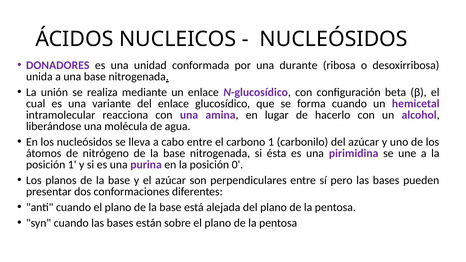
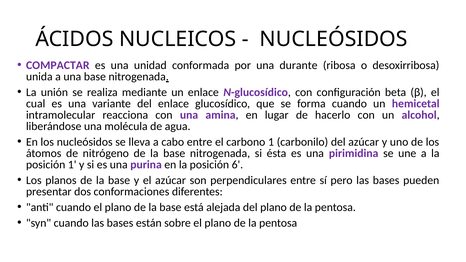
DONADORES: DONADORES -> COMPACTAR (58, 65)
0: 0 -> 6 (237, 165)
